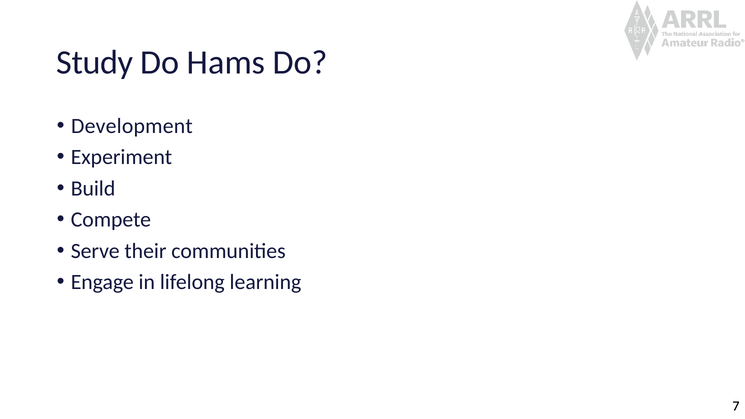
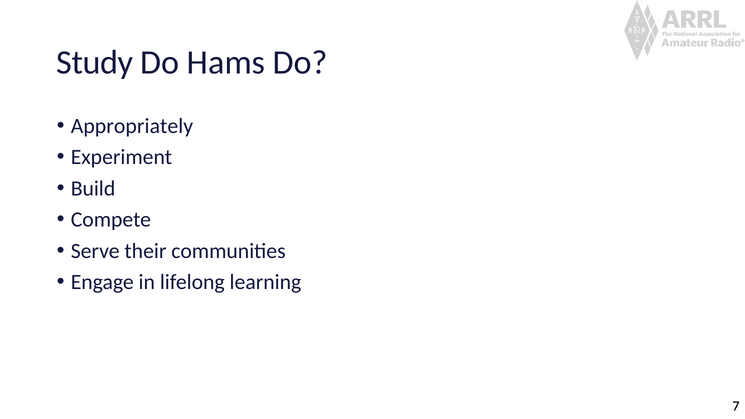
Development: Development -> Appropriately (132, 126)
